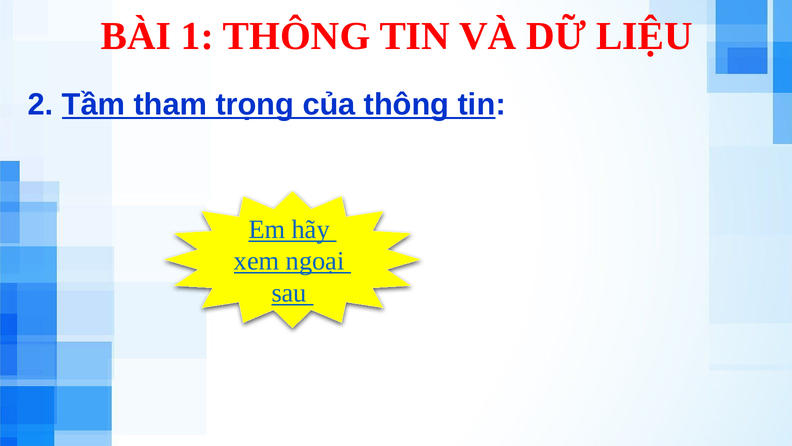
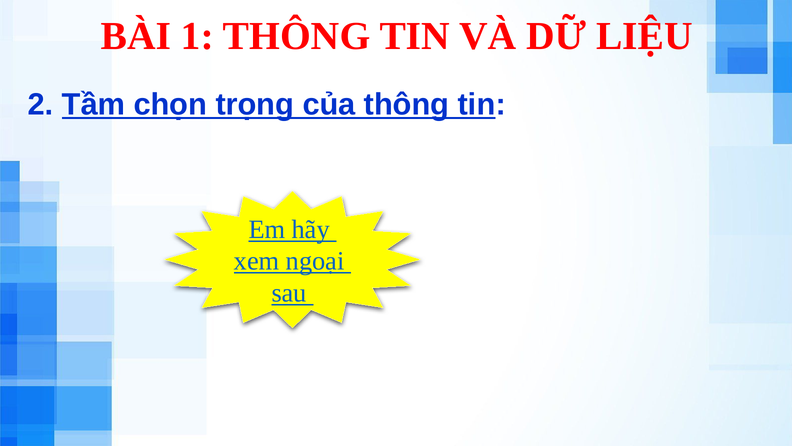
tham: tham -> chọn (170, 104)
